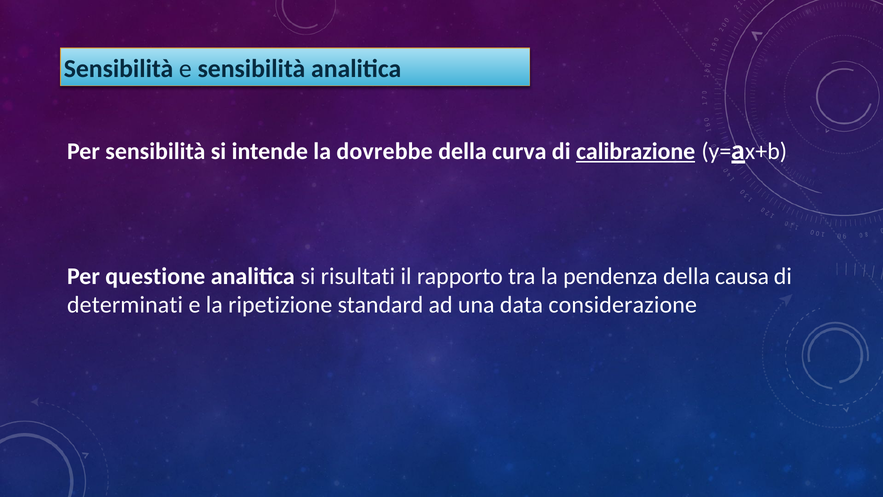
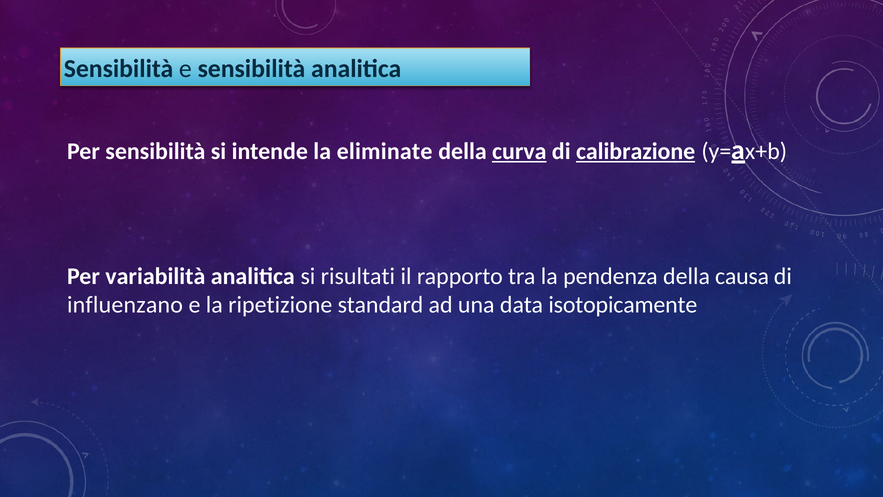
dovrebbe: dovrebbe -> eliminate (385, 151)
curva underline: none -> present (519, 151)
questione: questione -> variabilità (155, 276)
determinati: determinati -> influenzano (125, 305)
considerazione: considerazione -> isotopicamente (623, 305)
